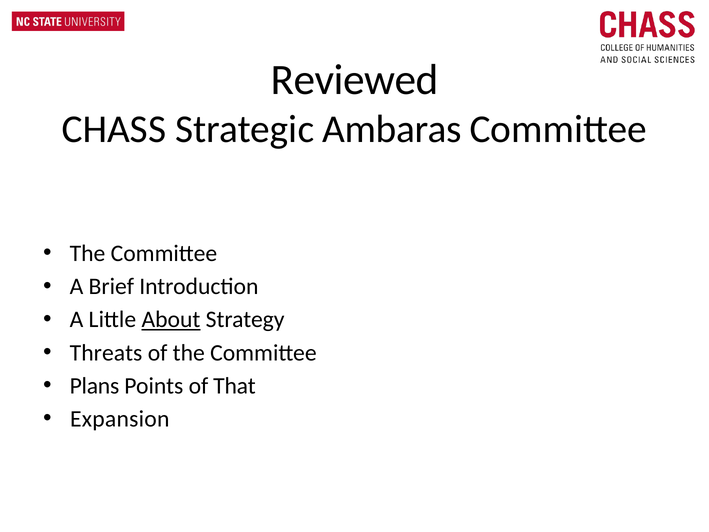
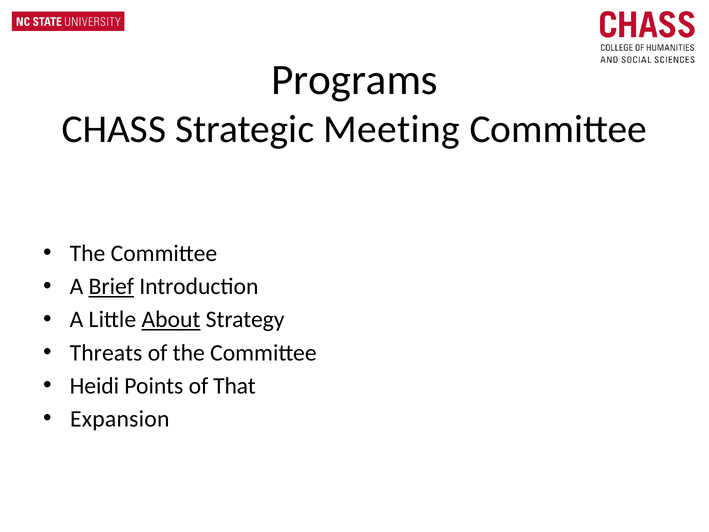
Reviewed: Reviewed -> Programs (354, 80)
Ambaras: Ambaras -> Meeting (392, 129)
Brief underline: none -> present (111, 286)
Plans: Plans -> Heidi (94, 386)
